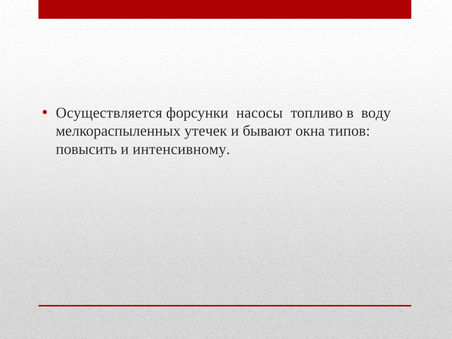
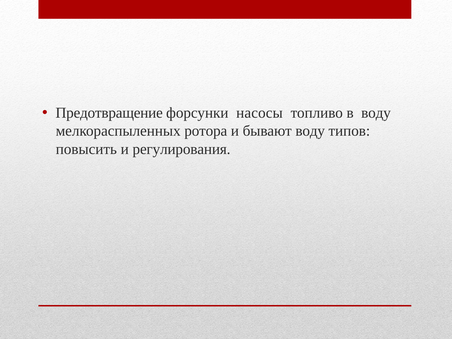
Осуществляется: Осуществляется -> Предотвращение (109, 113)
утечек: утечек -> ротора (206, 131)
бывают окна: окна -> воду (310, 131)
интенсивному: интенсивному -> регулирования (182, 149)
